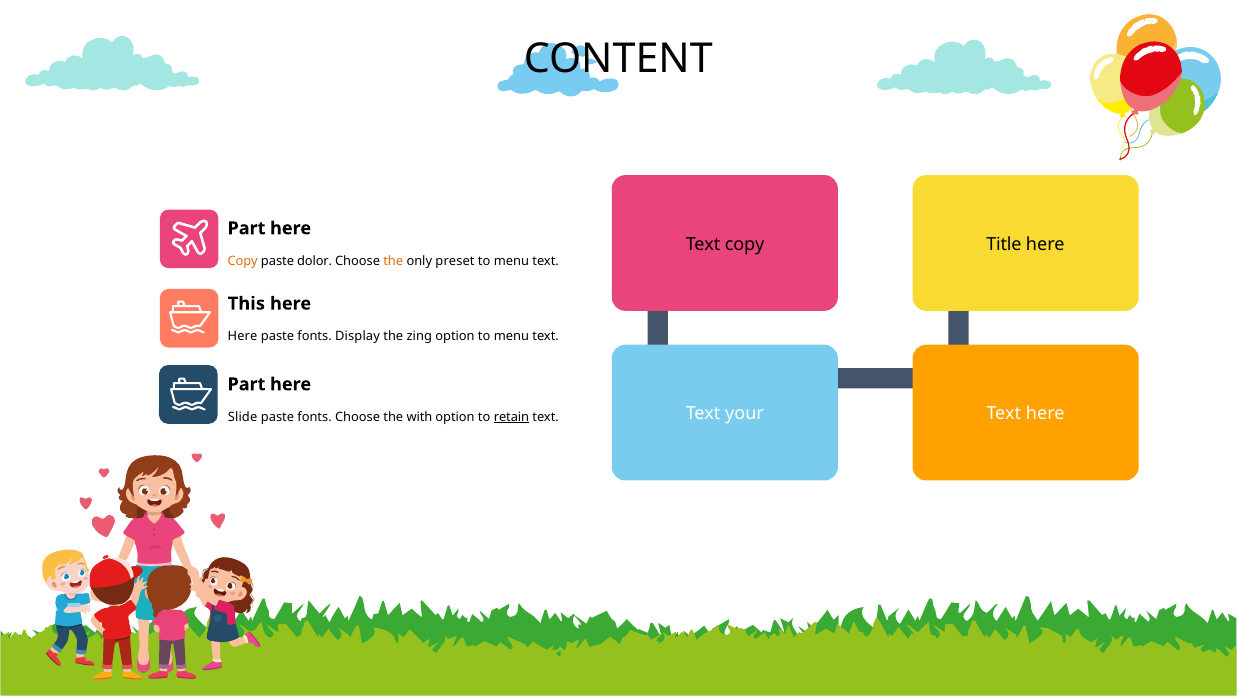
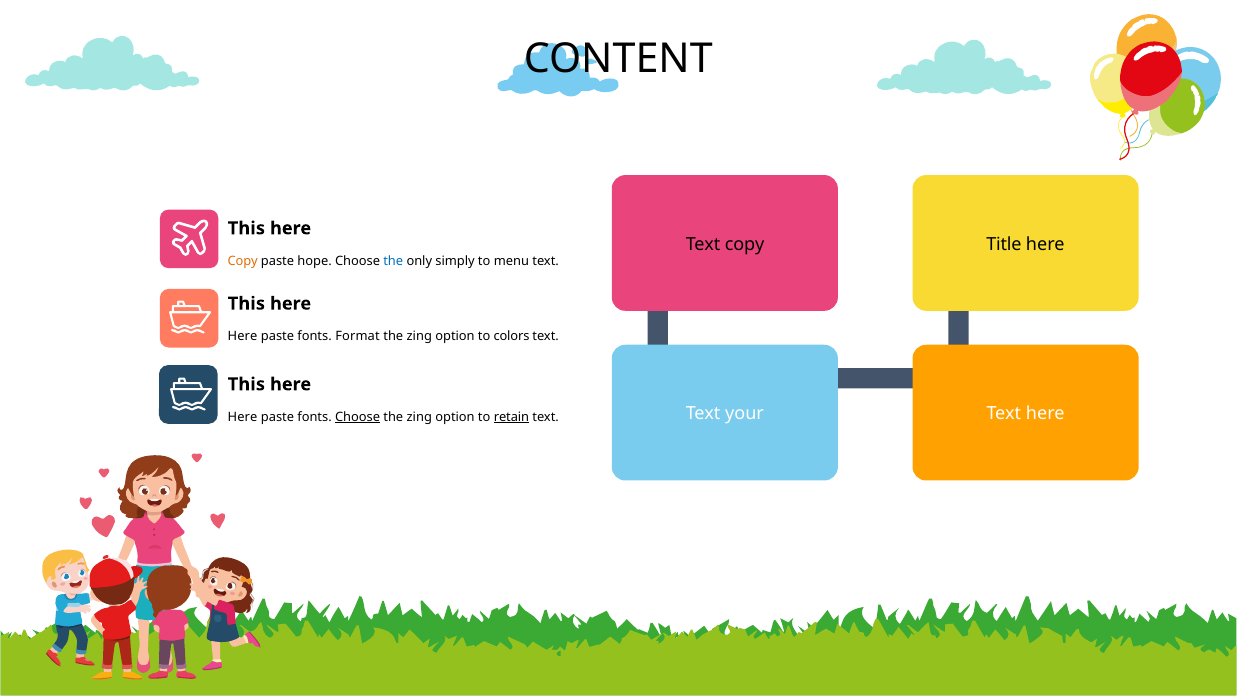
Part: Part -> This (246, 228)
dolor: dolor -> hope (315, 261)
the colour: orange -> blue (393, 261)
preset: preset -> simply (455, 261)
Display: Display -> Format (358, 337)
option to menu: menu -> colors (511, 337)
Part: Part -> This (246, 384)
Slide: Slide -> Here (243, 417)
Choose underline: none -> present (358, 417)
with: with -> zing (419, 417)
